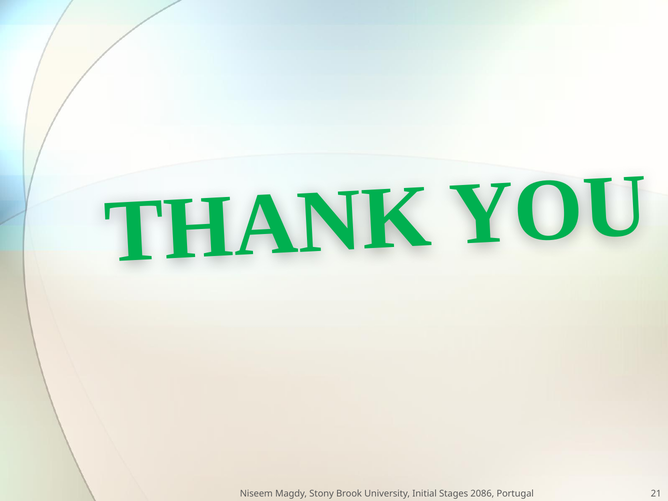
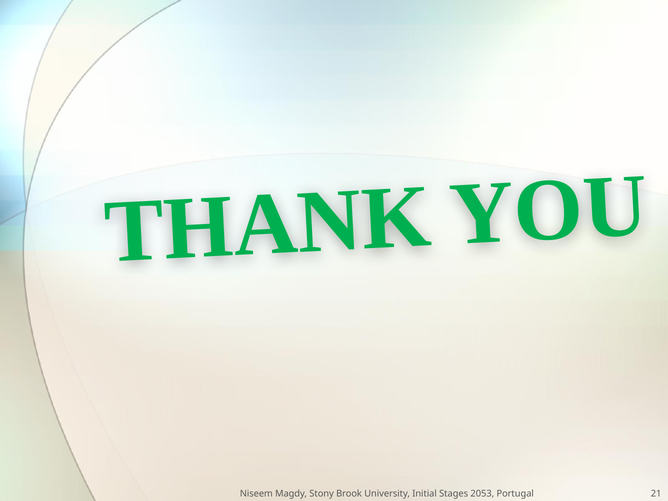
2086: 2086 -> 2053 (482, 494)
